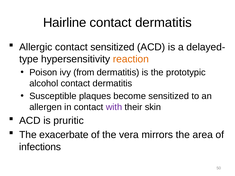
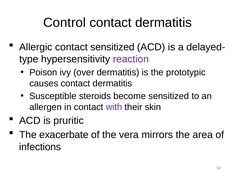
Hairline: Hairline -> Control (65, 23)
reaction colour: orange -> purple (131, 59)
from: from -> over (84, 73)
alcohol: alcohol -> causes (44, 83)
plaques: plaques -> steroids (95, 96)
